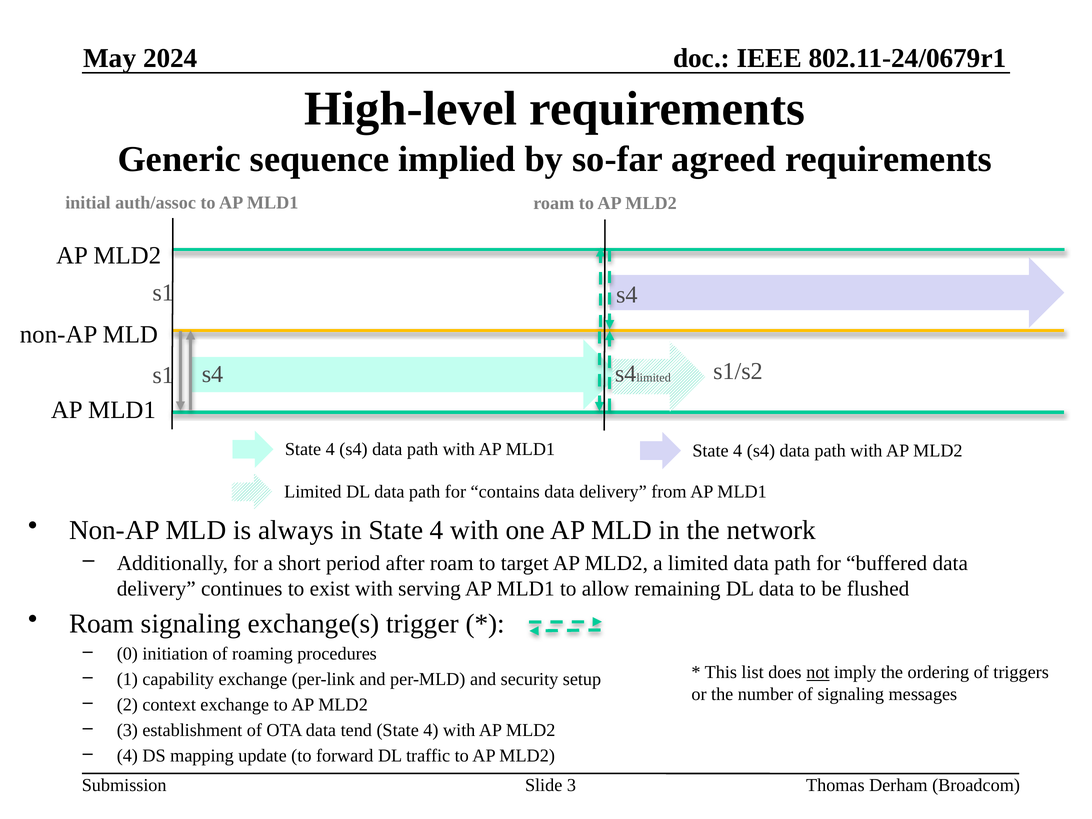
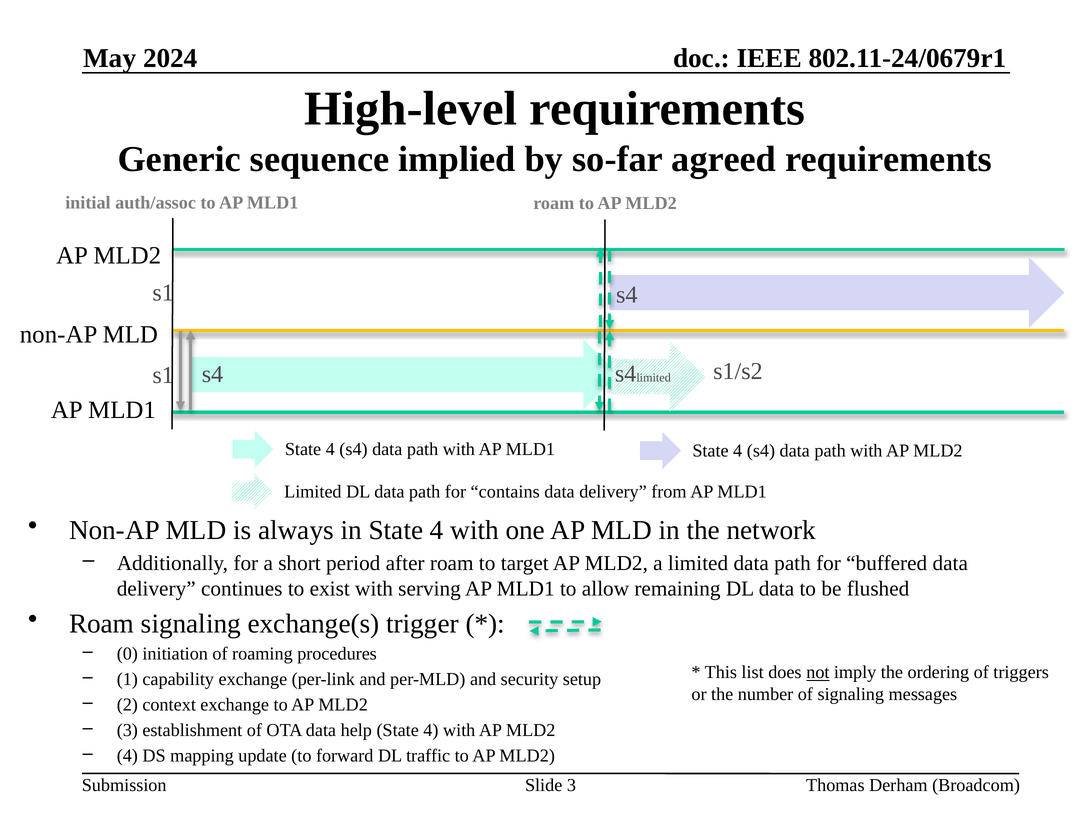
tend: tend -> help (356, 730)
